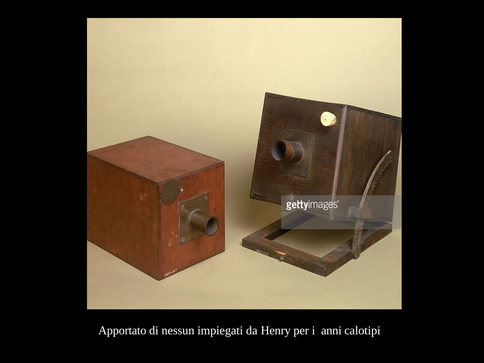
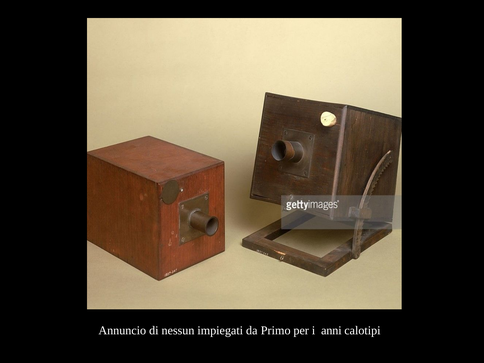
Apportato: Apportato -> Annuncio (122, 330)
Henry: Henry -> Primo (276, 330)
